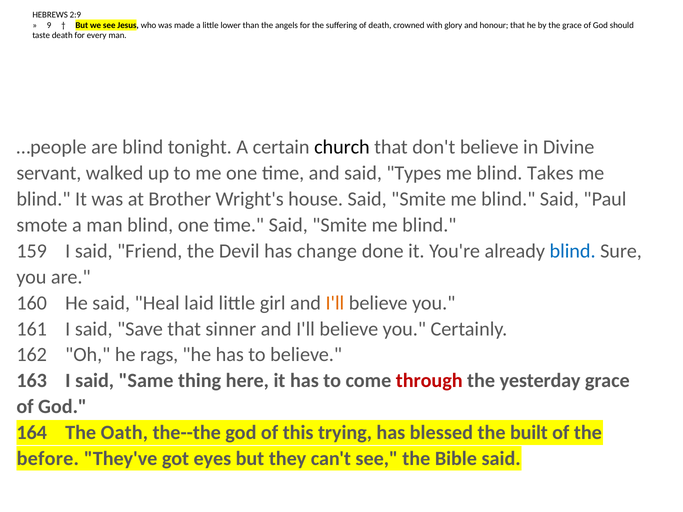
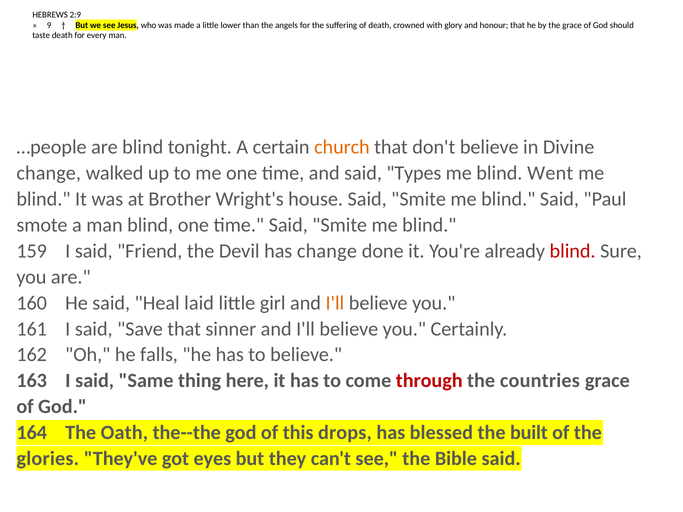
church colour: black -> orange (342, 147)
servant: servant -> change (49, 173)
Takes: Takes -> Went (550, 173)
blind colour: blue -> red (573, 251)
rags: rags -> falls (159, 355)
yesterday: yesterday -> countries (540, 381)
trying: trying -> drops (345, 433)
before: before -> glories (48, 459)
